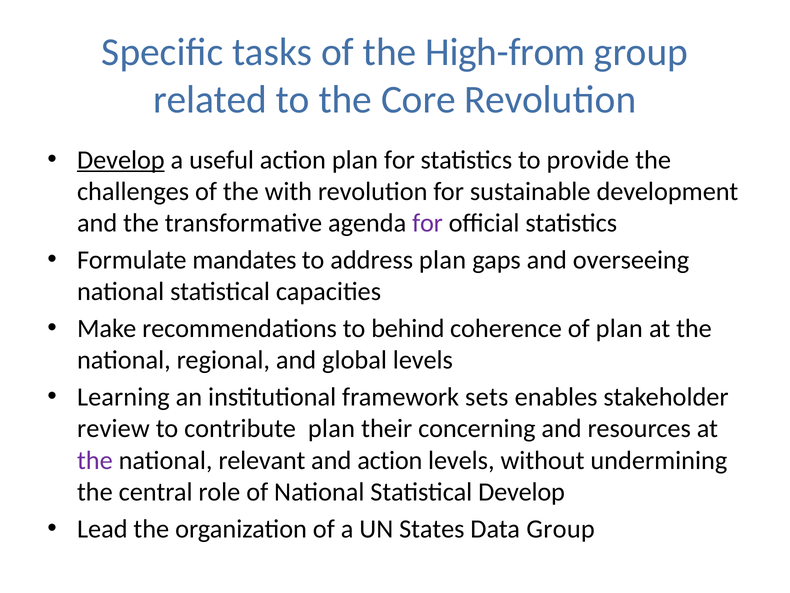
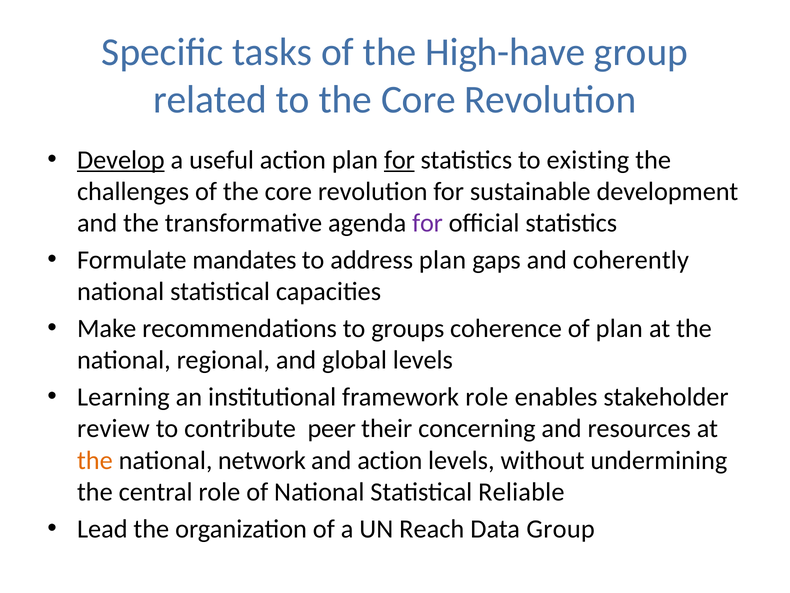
High-from: High-from -> High-have (505, 52)
for underline: none -> present (399, 160)
provide: provide -> existing (588, 160)
of the with: with -> core (288, 191)
overseeing: overseeing -> coherently (631, 260)
behind: behind -> groups (408, 328)
framework sets: sets -> role (487, 397)
contribute plan: plan -> peer (332, 428)
the colour: purple -> orange (95, 460)
relevant: relevant -> network (262, 460)
Statistical Develop: Develop -> Reliable (521, 492)
States: States -> Reach (432, 528)
